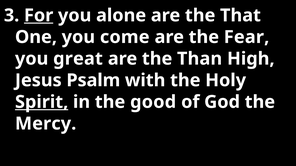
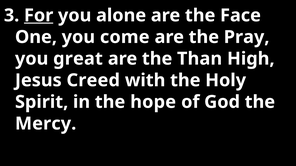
That: That -> Face (240, 15)
Fear: Fear -> Pray (247, 37)
Psalm: Psalm -> Creed (93, 81)
Spirit underline: present -> none (42, 102)
good: good -> hope (153, 102)
